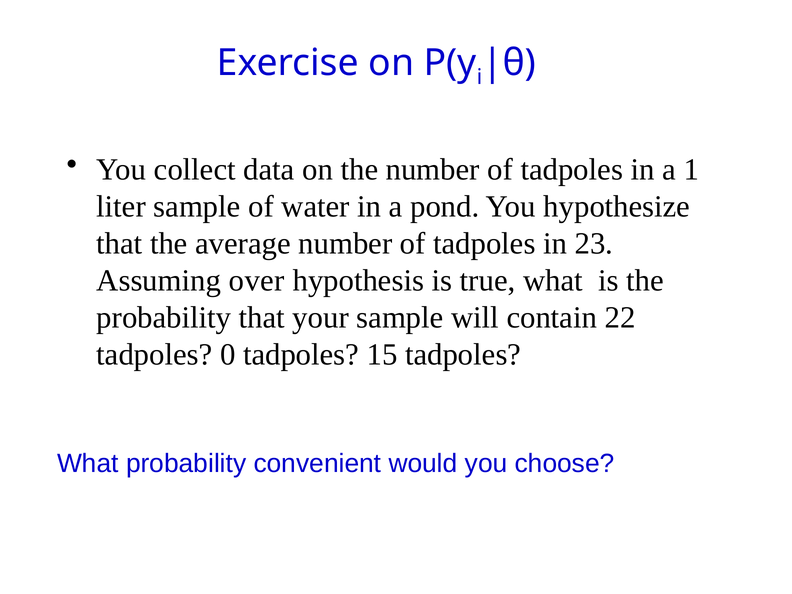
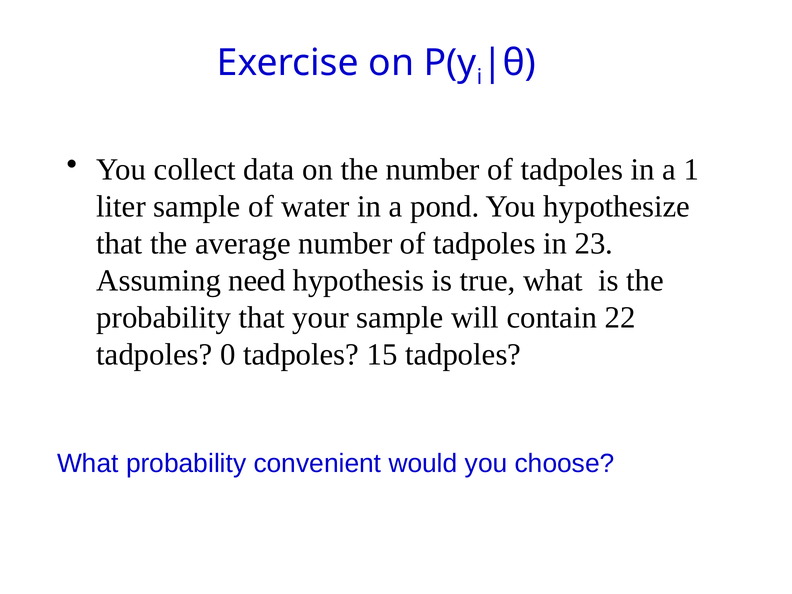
over: over -> need (257, 280)
